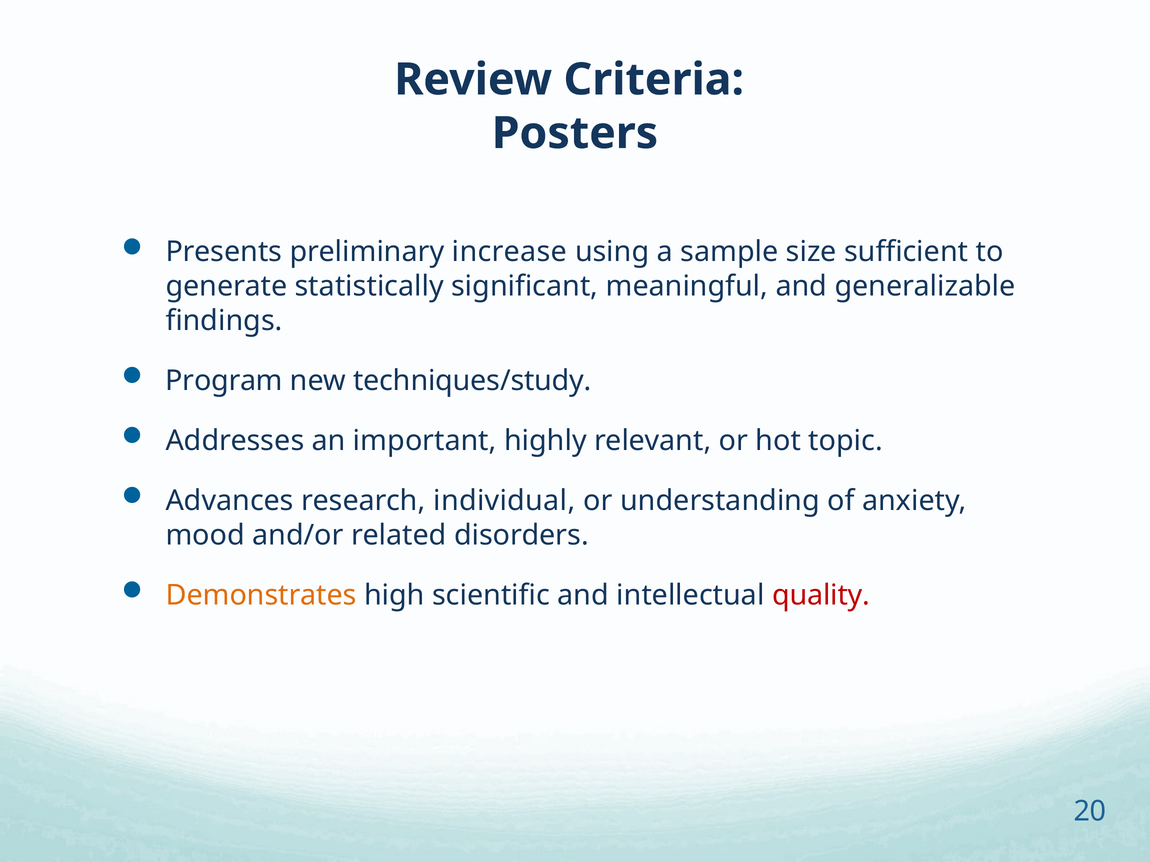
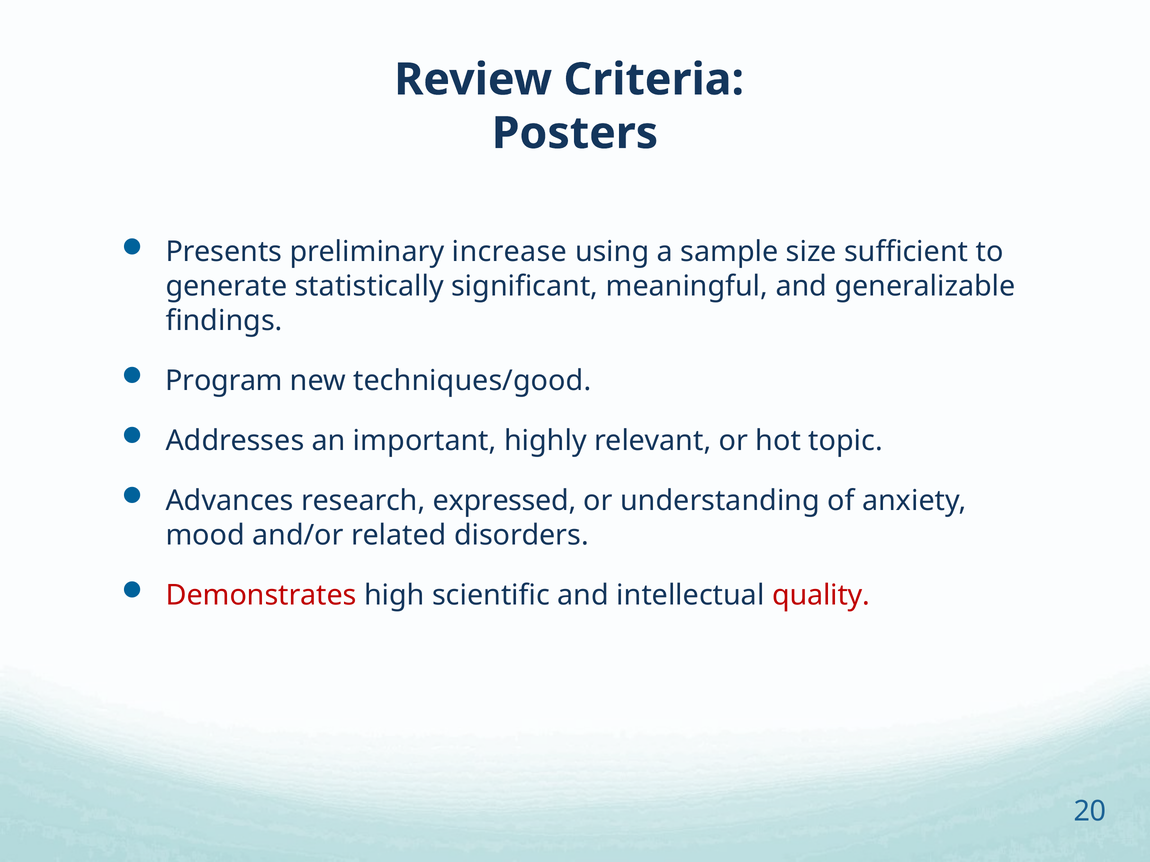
techniques/study: techniques/study -> techniques/good (472, 381)
individual: individual -> expressed (505, 501)
Demonstrates colour: orange -> red (261, 596)
